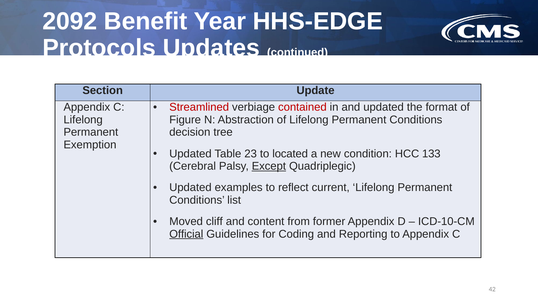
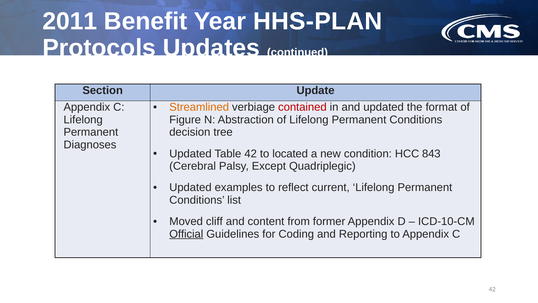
2092: 2092 -> 2011 (70, 21)
HHS-EDGE: HHS-EDGE -> HHS-PLAN (318, 21)
Streamlined colour: red -> orange (199, 107)
Exemption: Exemption -> Diagnoses (90, 145)
Table 23: 23 -> 42 (251, 153)
133: 133 -> 843 (431, 153)
Except underline: present -> none (269, 166)
